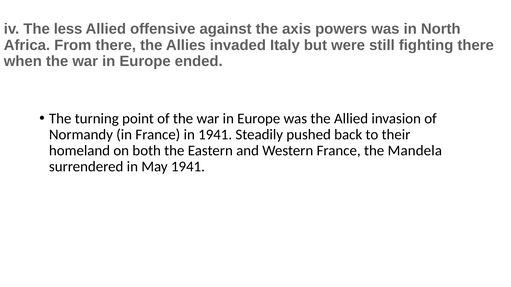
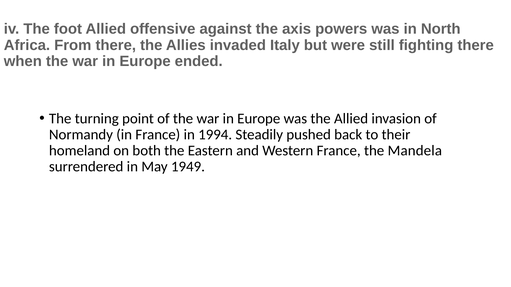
less: less -> foot (68, 29)
in 1941: 1941 -> 1994 (215, 135)
May 1941: 1941 -> 1949 (188, 167)
